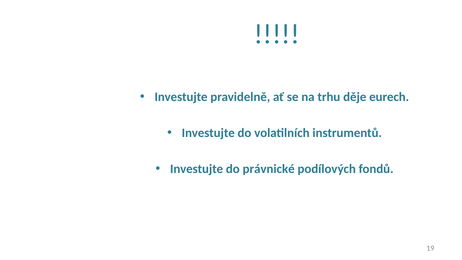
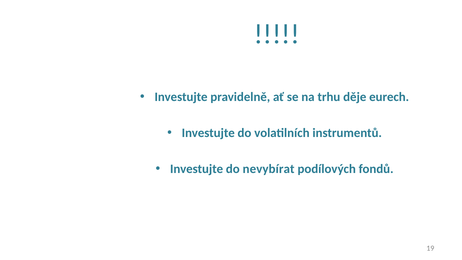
právnické: právnické -> nevybírat (269, 169)
